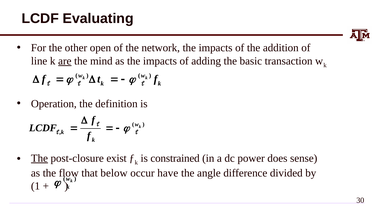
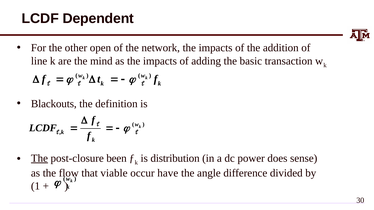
Evaluating: Evaluating -> Dependent (98, 19)
are underline: present -> none (65, 61)
Operation: Operation -> Blackouts (54, 104)
exist: exist -> been (117, 158)
constrained: constrained -> distribution (175, 158)
below: below -> viable (114, 173)
